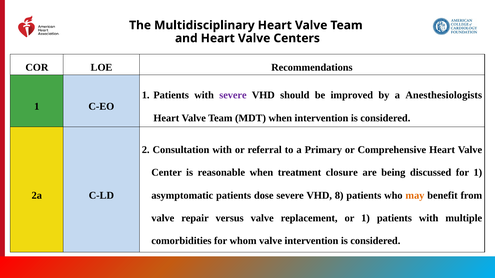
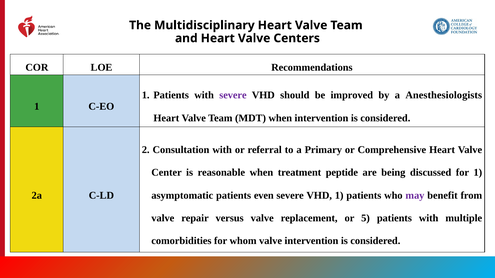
closure: closure -> peptide (342, 173)
dose: dose -> even (264, 196)
VHD 8: 8 -> 1 (339, 196)
may colour: orange -> purple (415, 196)
or 1: 1 -> 5 (366, 218)
